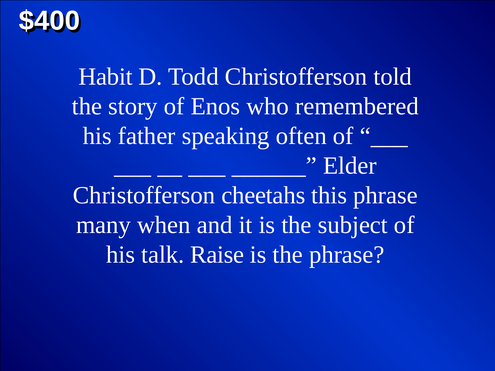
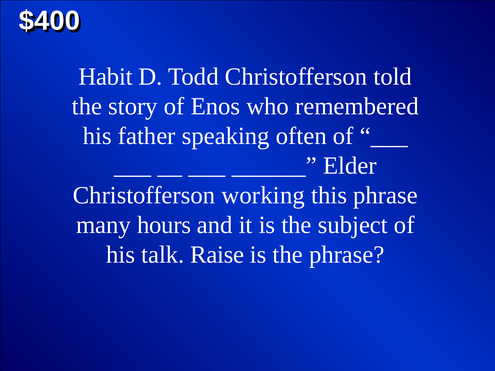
cheetahs: cheetahs -> working (263, 196)
when: when -> hours (164, 225)
